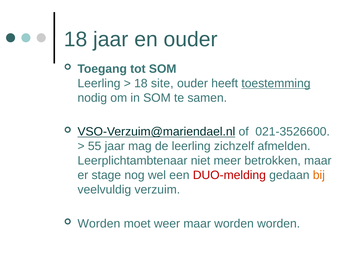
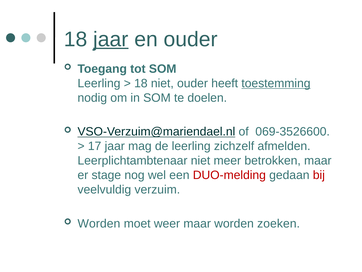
jaar underline: none -> present (111, 39)
18 site: site -> niet (162, 83)
samen: samen -> doelen (207, 98)
021-3526600: 021-3526600 -> 069-3526600 (293, 131)
55: 55 -> 17 (95, 146)
bij colour: orange -> red (319, 175)
worden worden: worden -> zoeken (279, 223)
